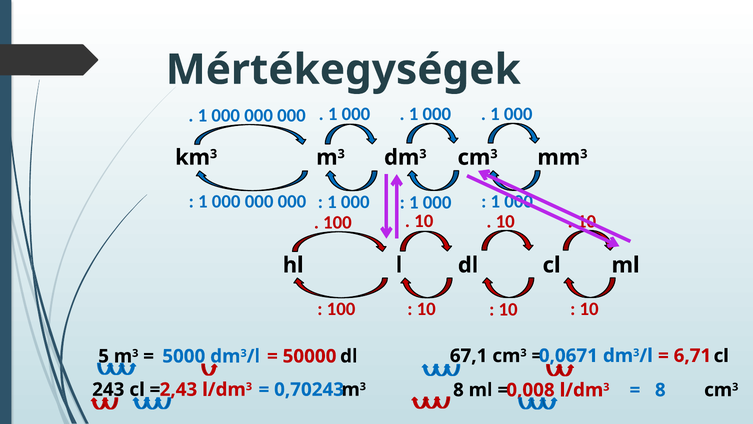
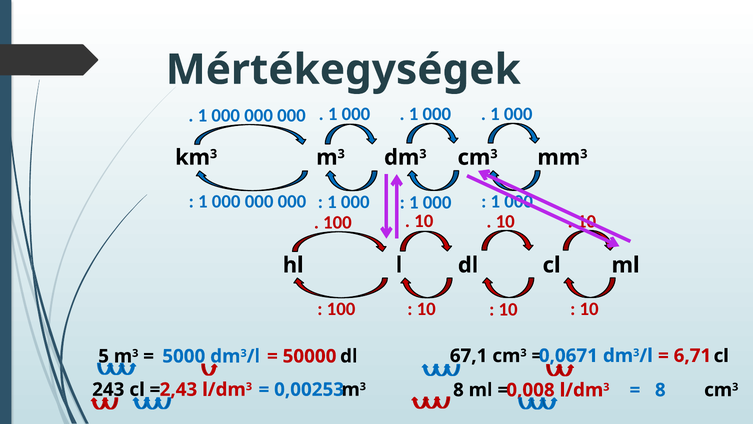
0,70243: 0,70243 -> 0,00253 (309, 389)
